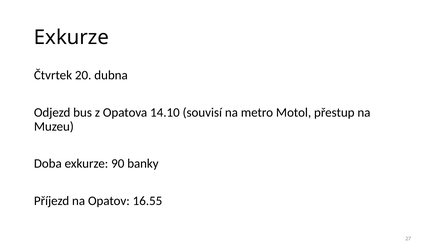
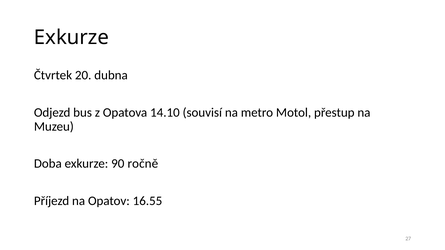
banky: banky -> ročně (143, 164)
